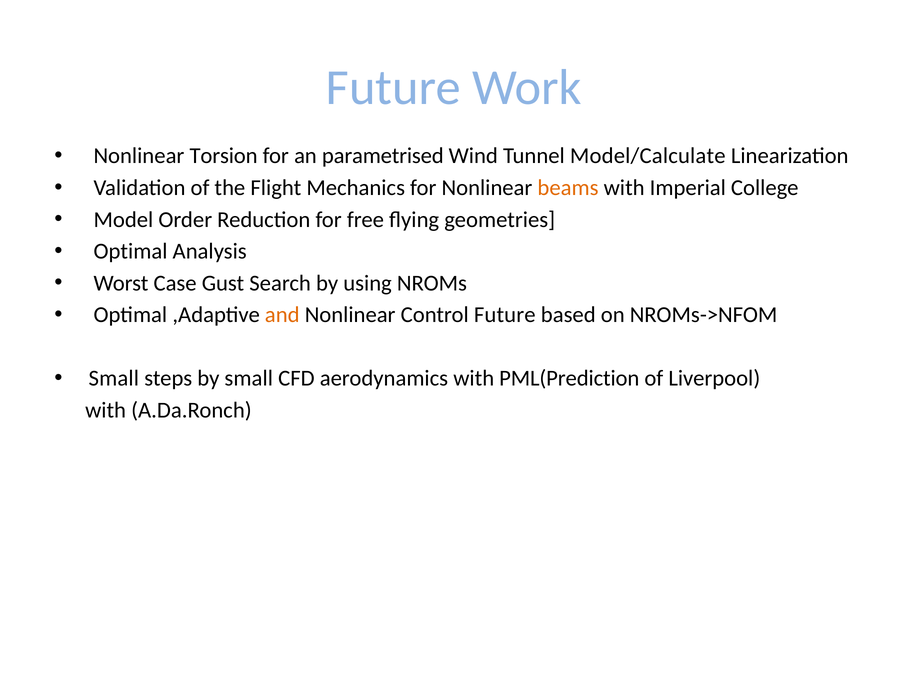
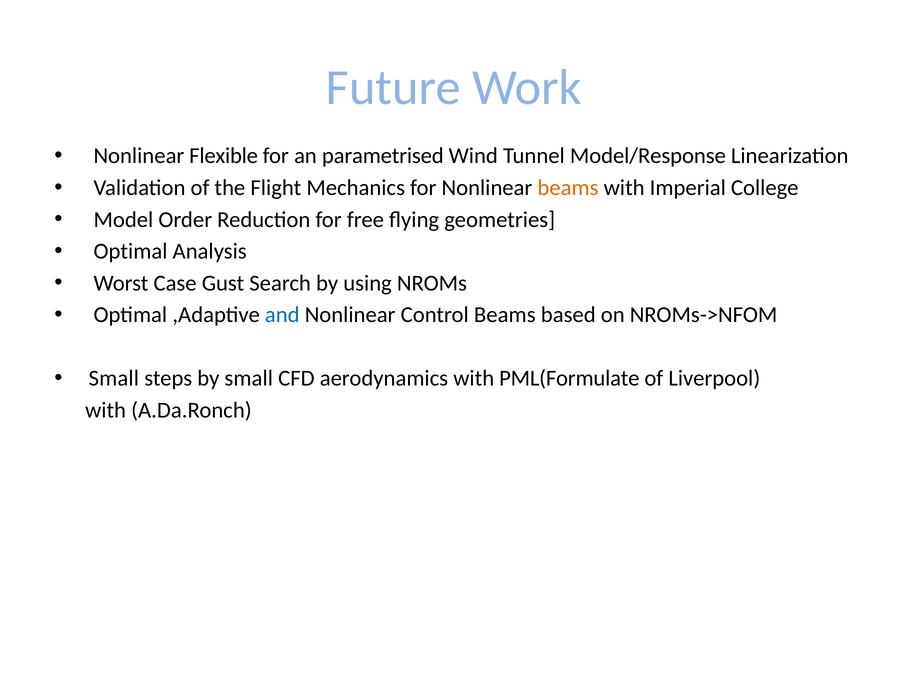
Torsion: Torsion -> Flexible (224, 156)
Model/Calculate: Model/Calculate -> Model/Response (648, 156)
and colour: orange -> blue (282, 315)
Control Future: Future -> Beams (505, 315)
PML(Prediction: PML(Prediction -> PML(Formulate (569, 378)
